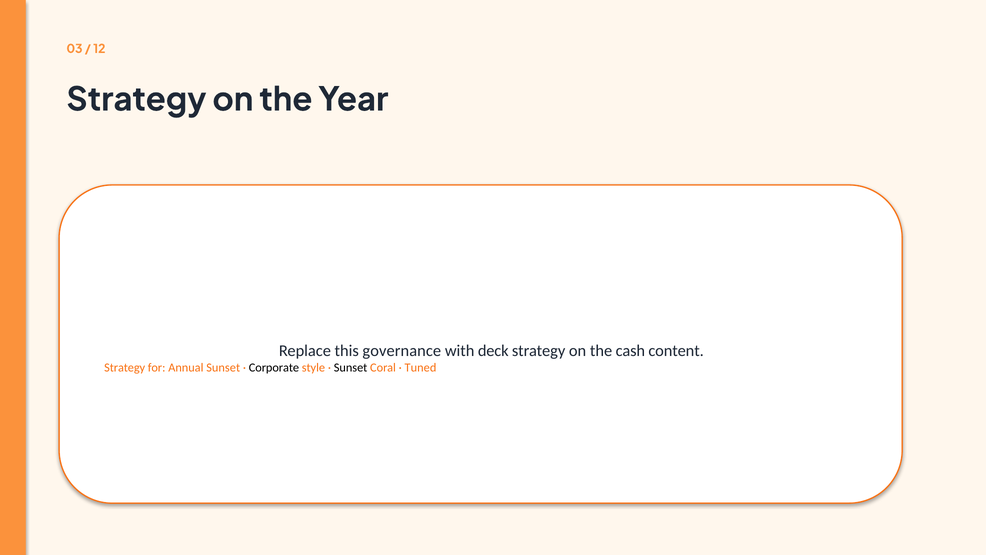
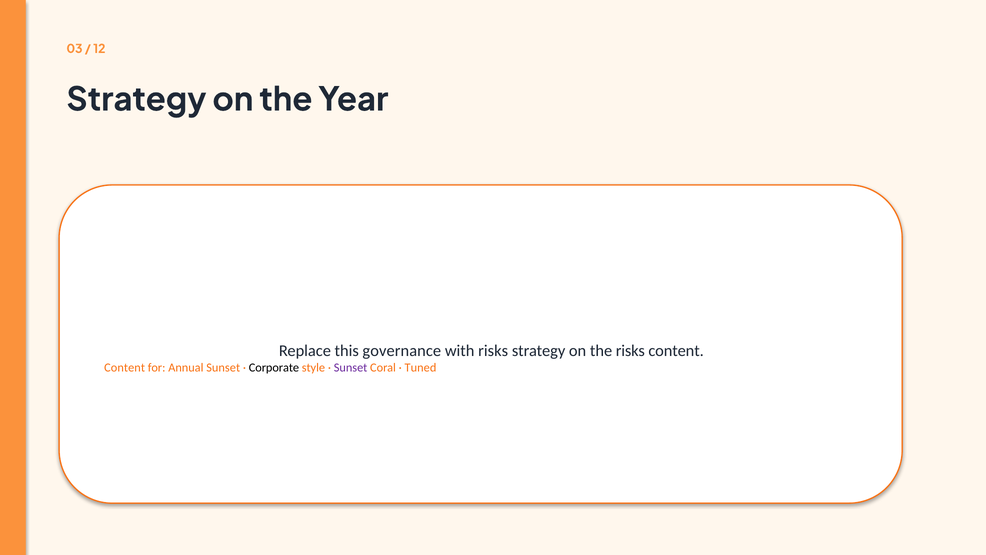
with deck: deck -> risks (493, 351)
the cash: cash -> risks (630, 351)
Strategy: Strategy -> Content (125, 367)
Sunset colour: black -> purple (351, 367)
